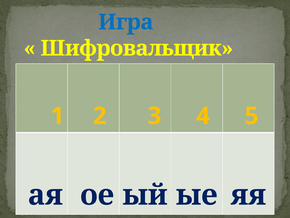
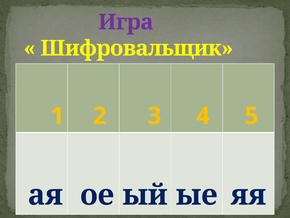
Игра colour: blue -> purple (126, 22)
